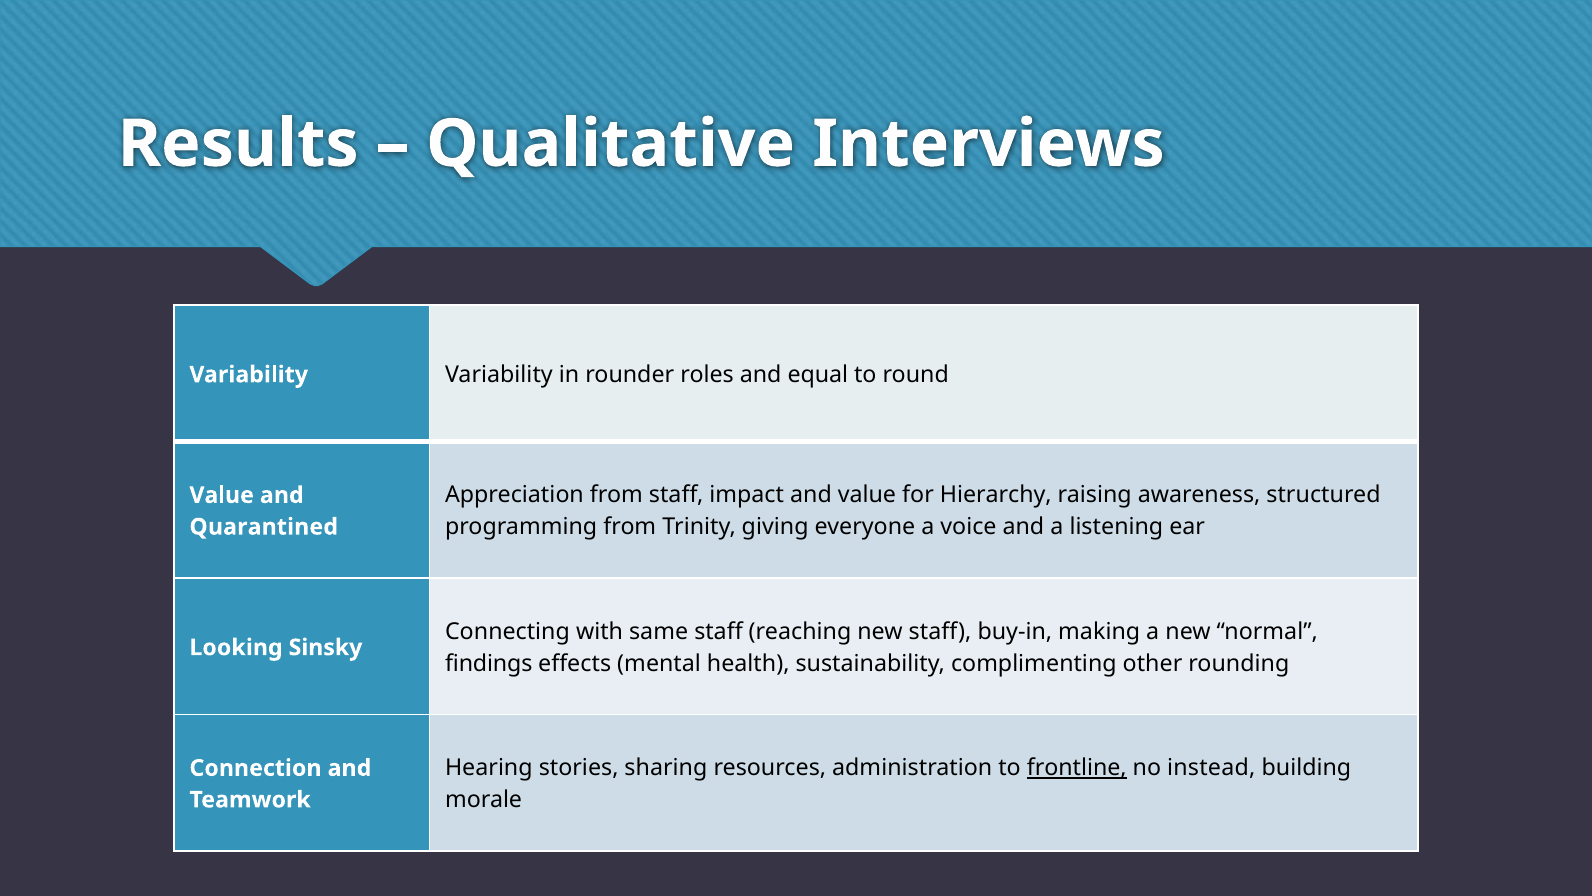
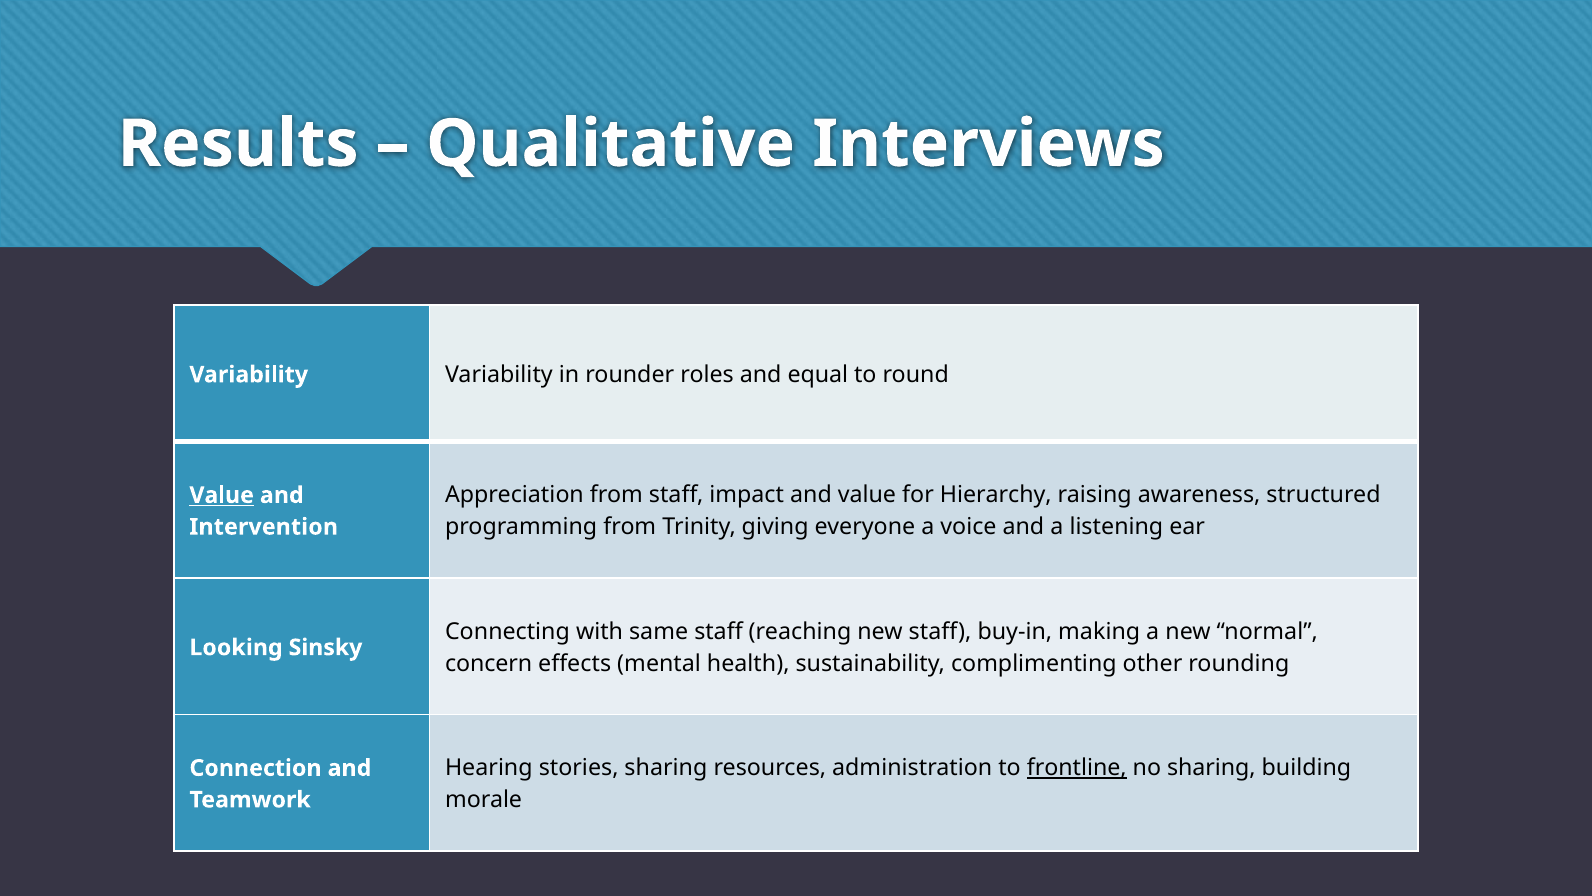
Value underline: none -> present (222, 495)
Quarantined: Quarantined -> Intervention (264, 527)
findings: findings -> concern (489, 663)
no instead: instead -> sharing (1211, 768)
